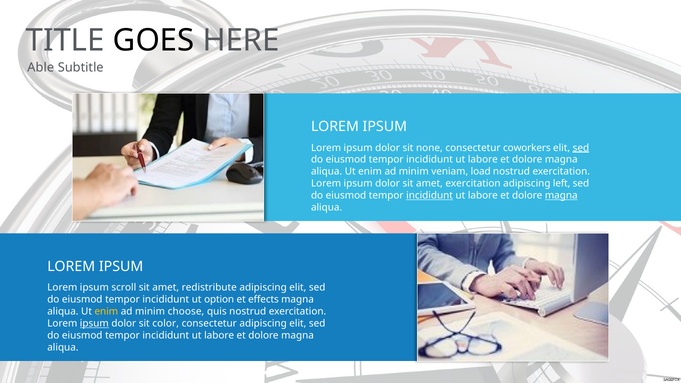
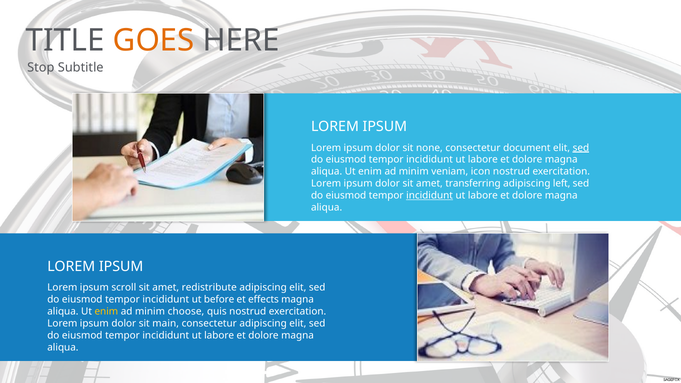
GOES colour: black -> orange (154, 40)
Able: Able -> Stop (41, 68)
coworkers: coworkers -> document (527, 148)
load: load -> icon (481, 172)
amet exercitation: exercitation -> transferring (473, 184)
magna underline: present -> none (561, 195)
option: option -> before (219, 300)
ipsum underline: present -> none (94, 324)
color: color -> main (166, 324)
